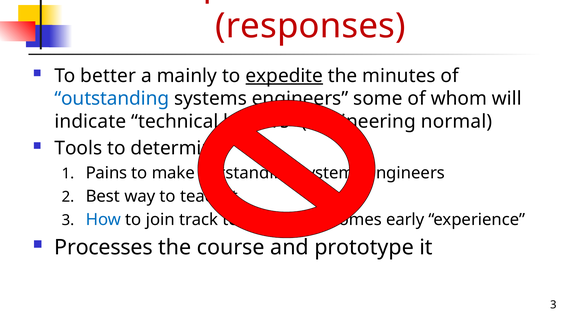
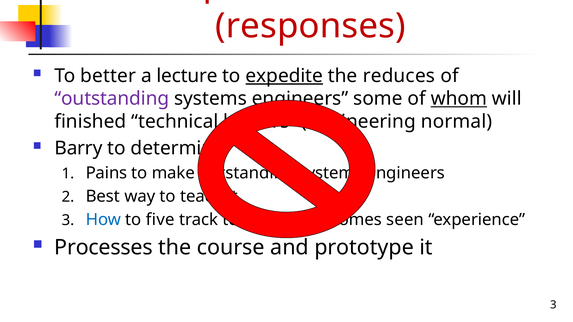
mainly: mainly -> lecture (187, 76)
minutes: minutes -> reduces (399, 76)
outstanding colour: blue -> purple (112, 99)
whom underline: none -> present (459, 99)
indicate: indicate -> finished (90, 122)
Tools: Tools -> Barry (78, 148)
join: join -> five (160, 220)
early: early -> seen (405, 220)
